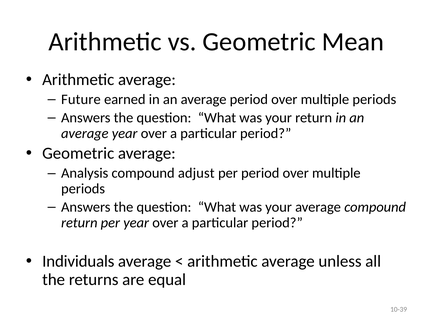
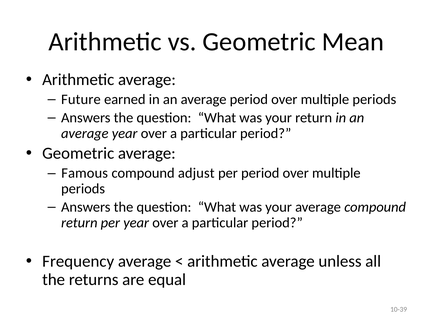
Analysis: Analysis -> Famous (85, 174)
Individuals: Individuals -> Frequency (78, 262)
